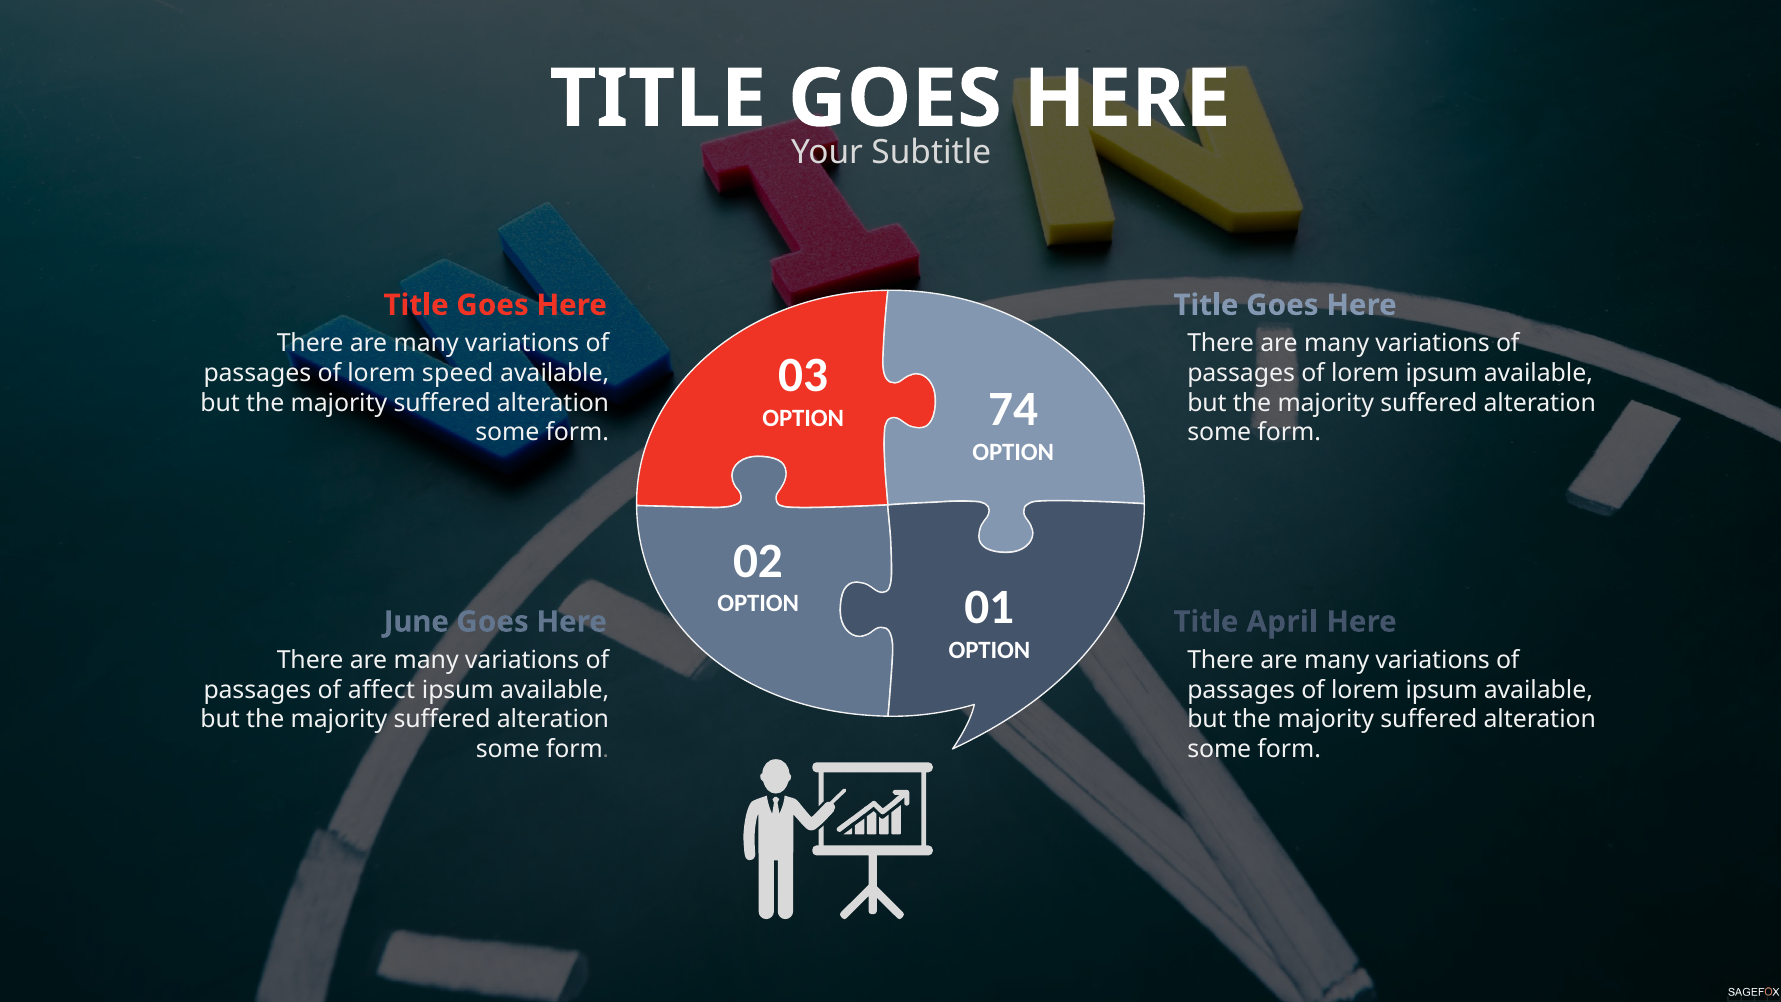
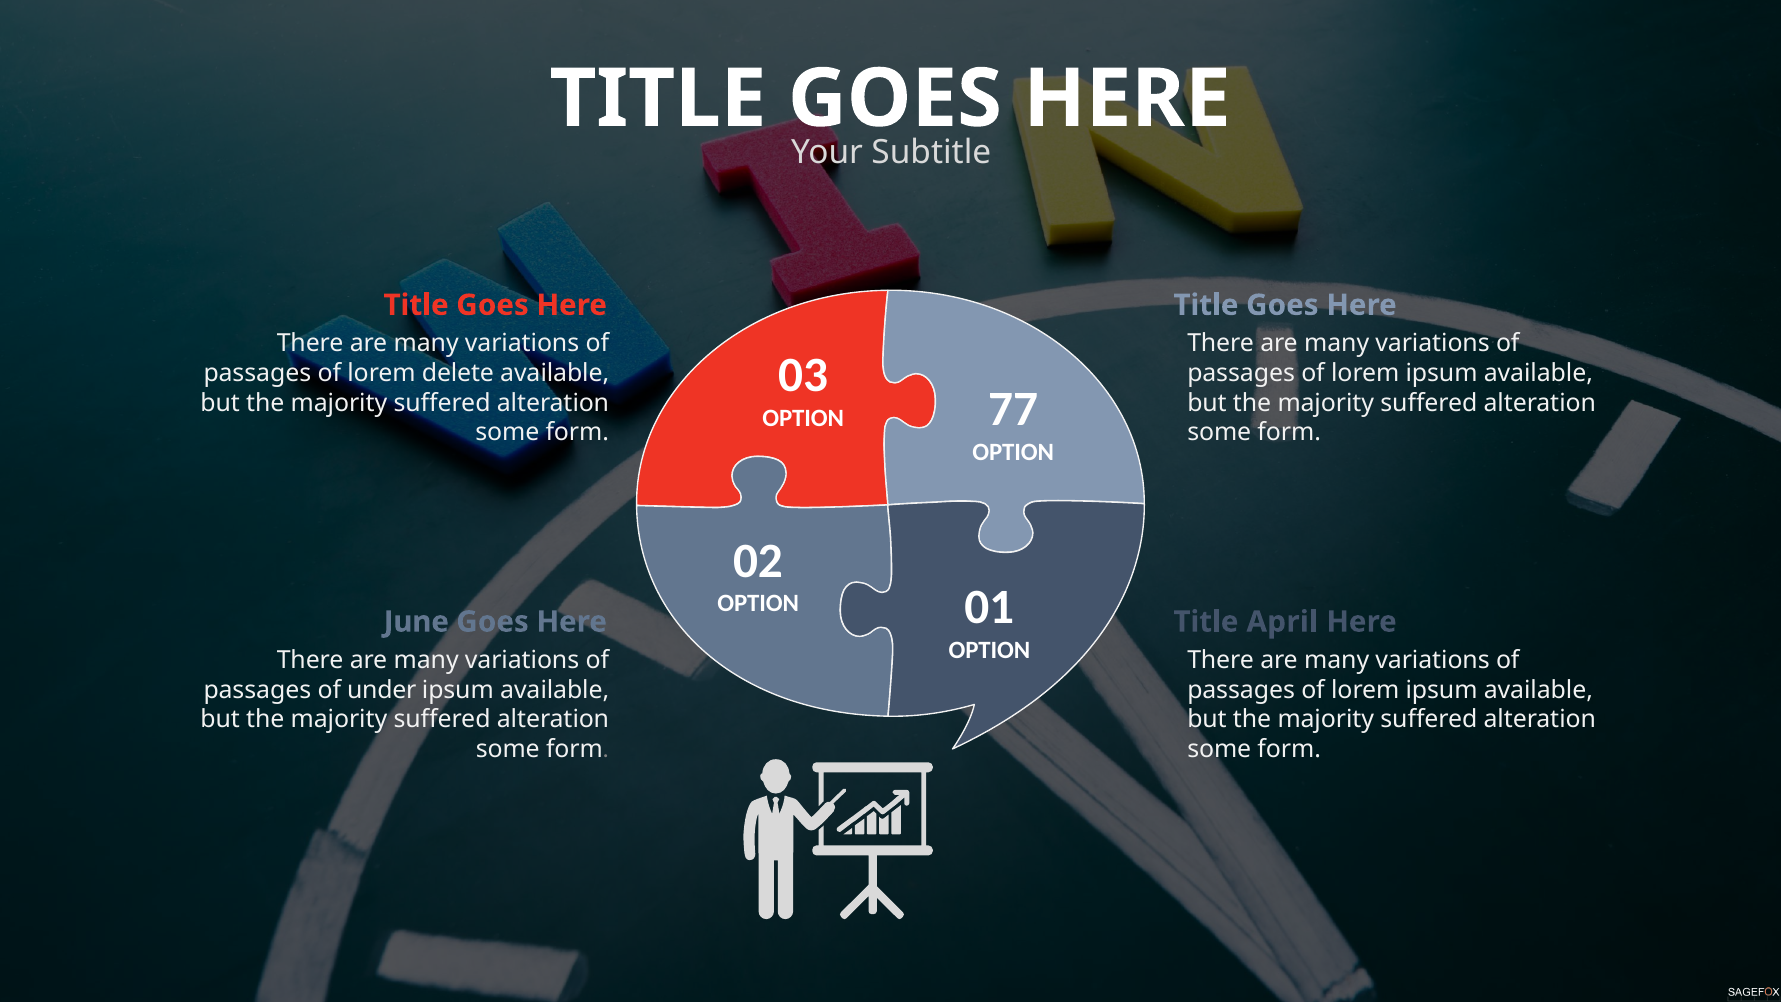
speed: speed -> delete (458, 373)
74: 74 -> 77 (1013, 409)
affect: affect -> under (382, 690)
